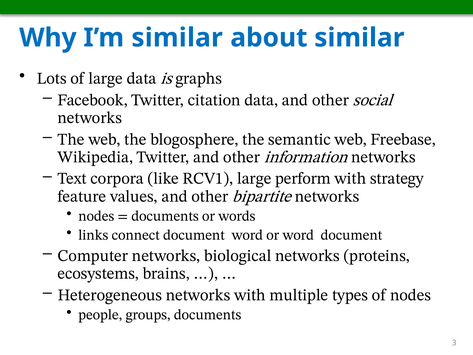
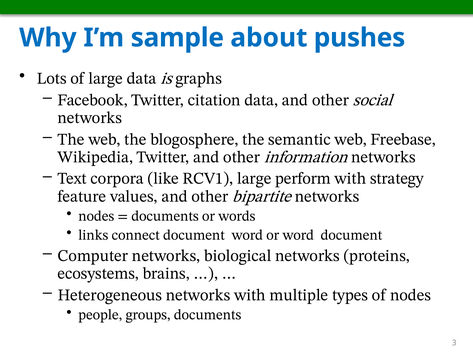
I’m similar: similar -> sample (177, 38)
about similar: similar -> pushes (360, 38)
